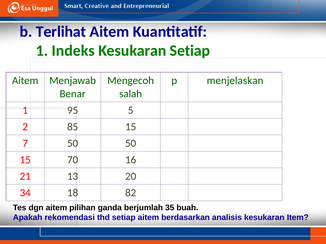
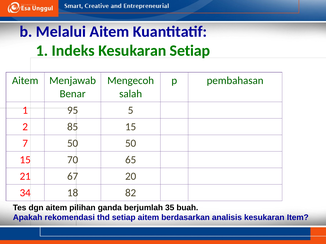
Terlihat: Terlihat -> Melalui (61, 32)
menjelaskan: menjelaskan -> pembahasan (235, 81)
16: 16 -> 65 (131, 160)
13: 13 -> 67 (73, 177)
